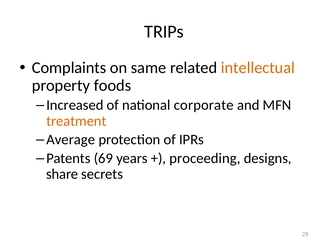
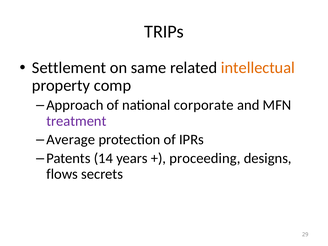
Complaints: Complaints -> Settlement (69, 68)
foods: foods -> comp (113, 86)
Increased: Increased -> Approach (75, 105)
treatment colour: orange -> purple (76, 121)
69: 69 -> 14 (103, 158)
share: share -> flows (62, 174)
